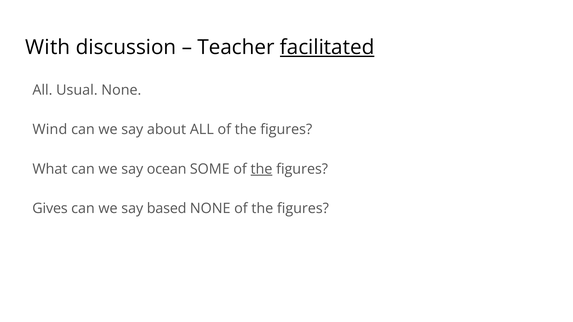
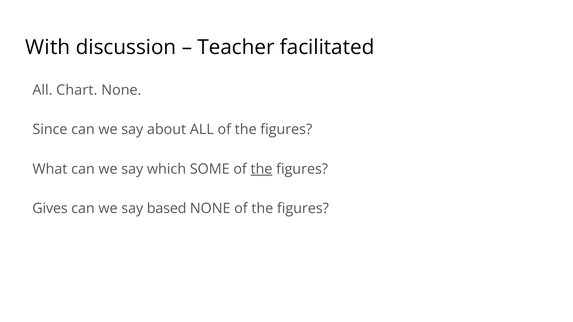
facilitated underline: present -> none (327, 47)
Usual: Usual -> Chart (77, 90)
Wind: Wind -> Since (50, 130)
ocean: ocean -> which (167, 169)
